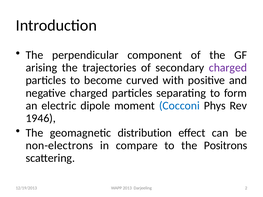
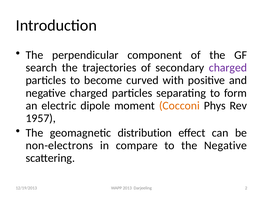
arising: arising -> search (41, 68)
Cocconi colour: blue -> orange (179, 106)
1946: 1946 -> 1957 (41, 118)
the Positrons: Positrons -> Negative (225, 146)
